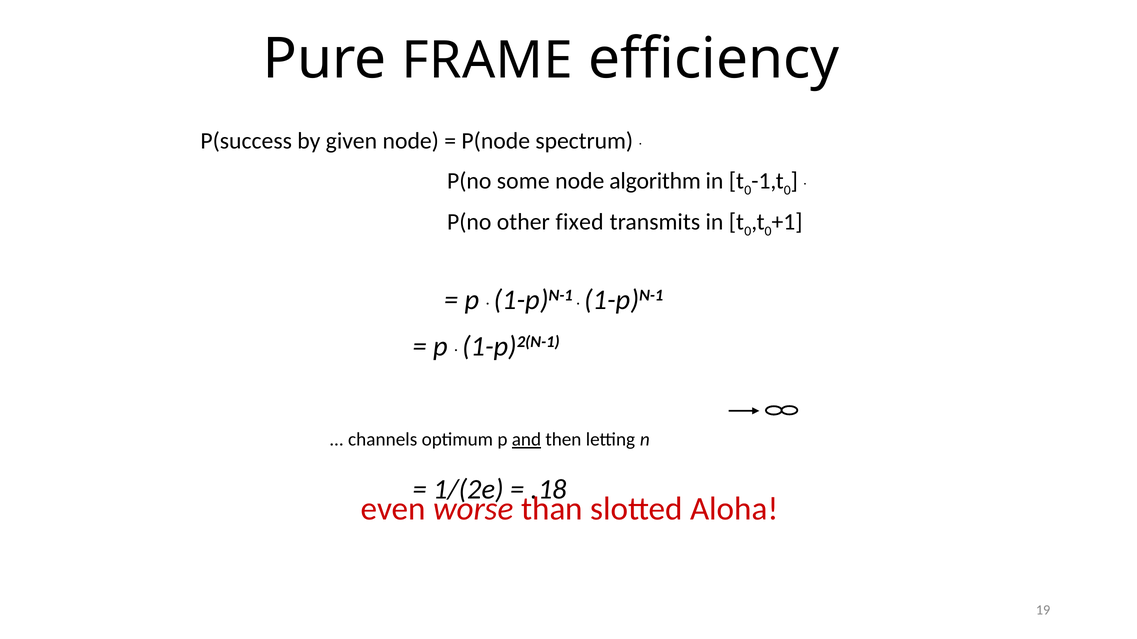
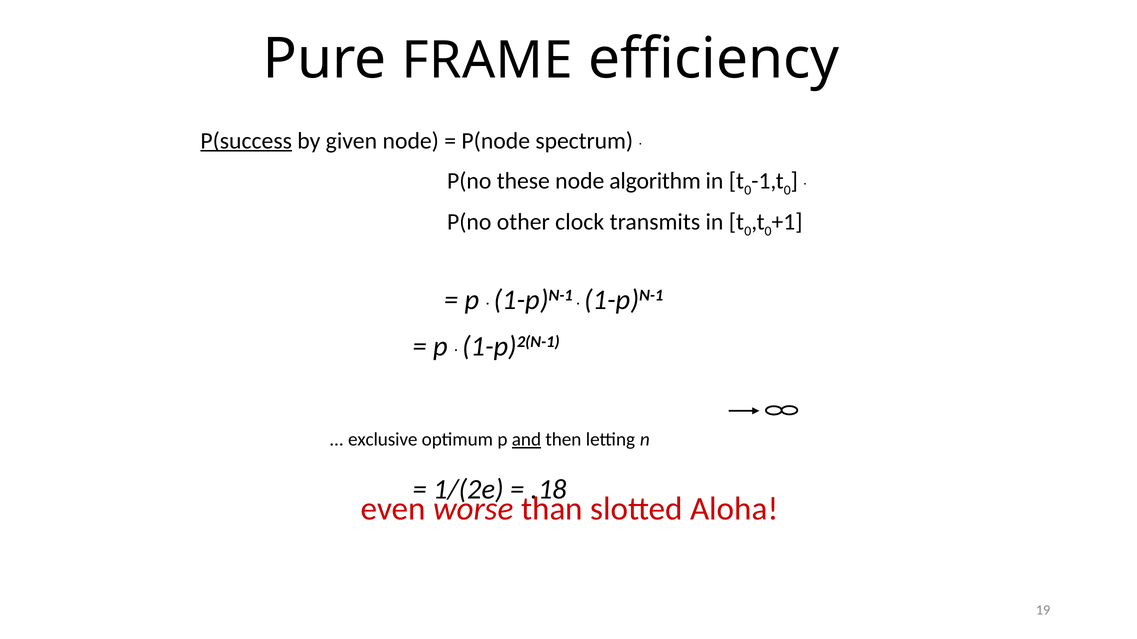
P(success underline: none -> present (246, 141)
some: some -> these (523, 181)
fixed: fixed -> clock (580, 222)
channels: channels -> exclusive (383, 440)
